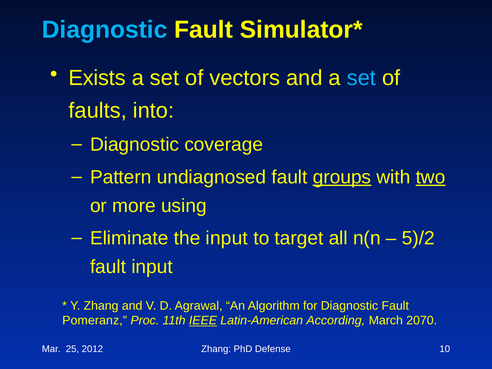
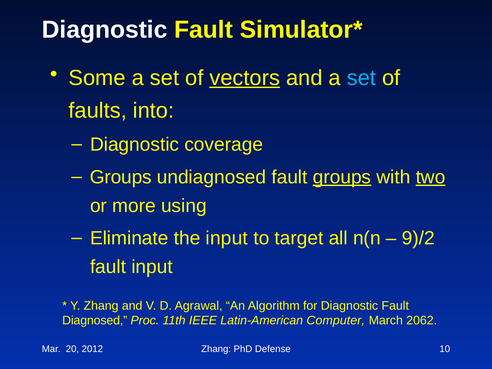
Diagnostic colour: light blue -> white (105, 30)
Exists: Exists -> Some (97, 78)
vectors underline: none -> present (245, 78)
Pattern: Pattern -> Groups (121, 177)
5)/2: 5)/2 -> 9)/2 (418, 238)
Pomeranz: Pomeranz -> Diagnosed (95, 321)
IEEE underline: present -> none (203, 321)
According: According -> Computer (336, 321)
2070: 2070 -> 2062 (422, 321)
25: 25 -> 20 (72, 349)
